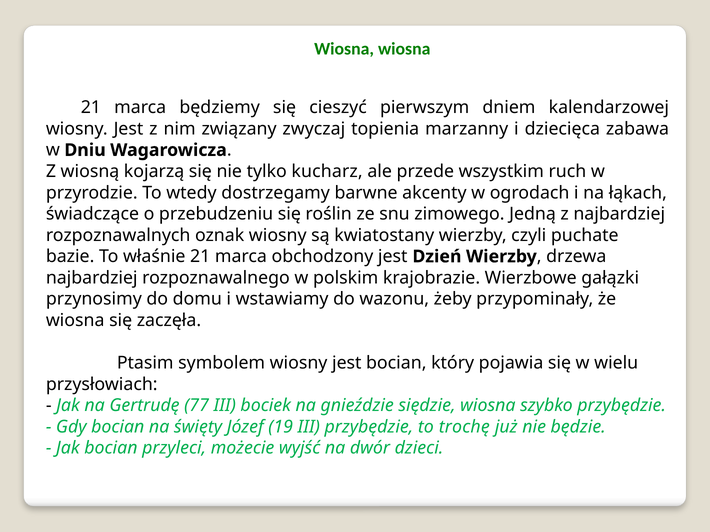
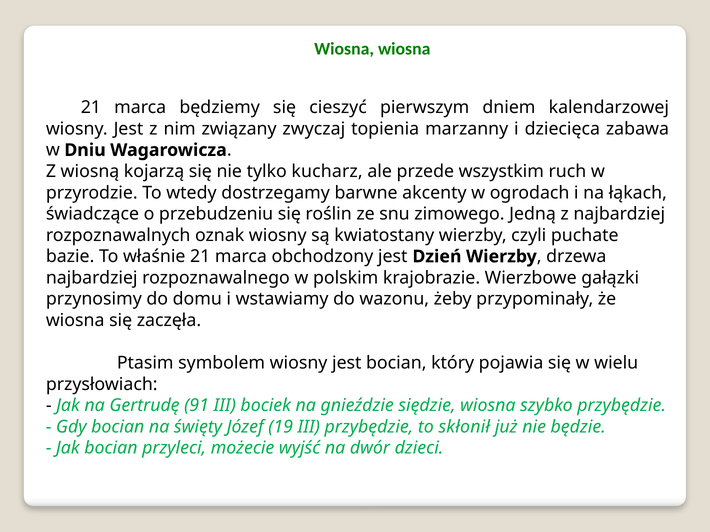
77: 77 -> 91 (197, 406)
trochę: trochę -> skłonił (464, 427)
